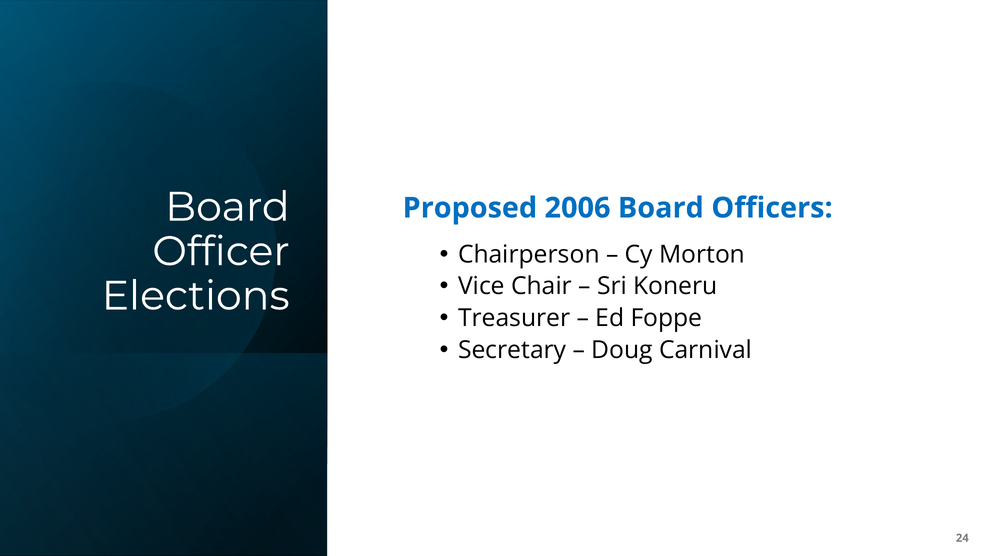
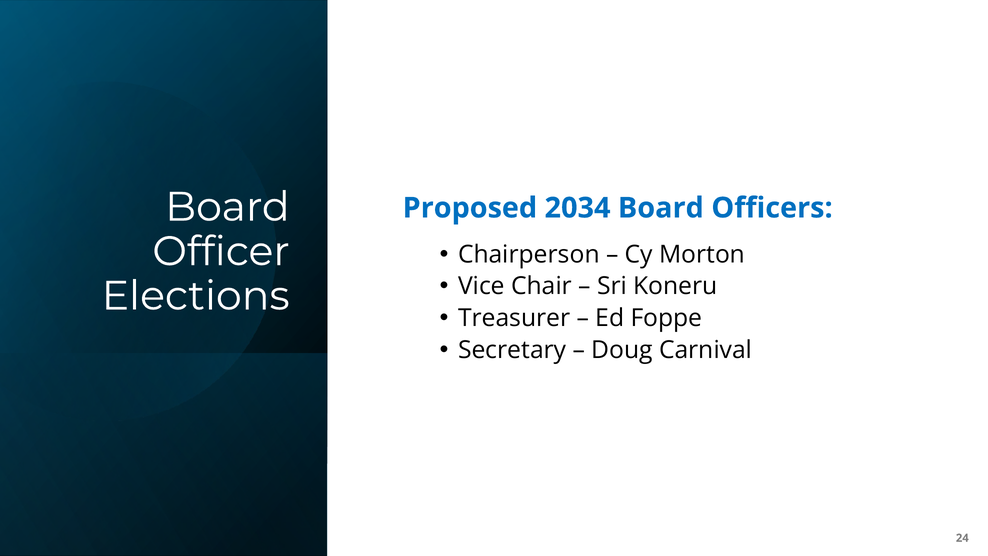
2006: 2006 -> 2034 (578, 208)
